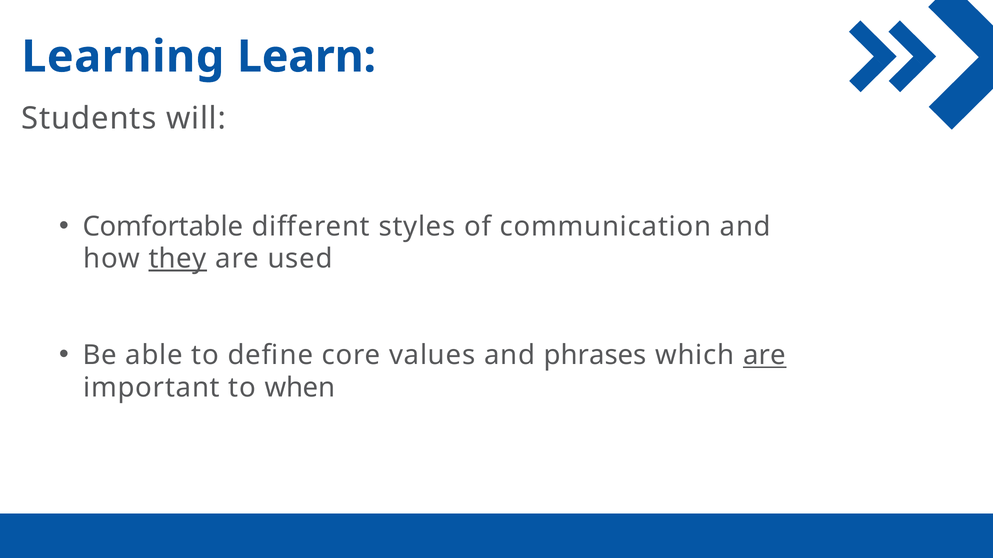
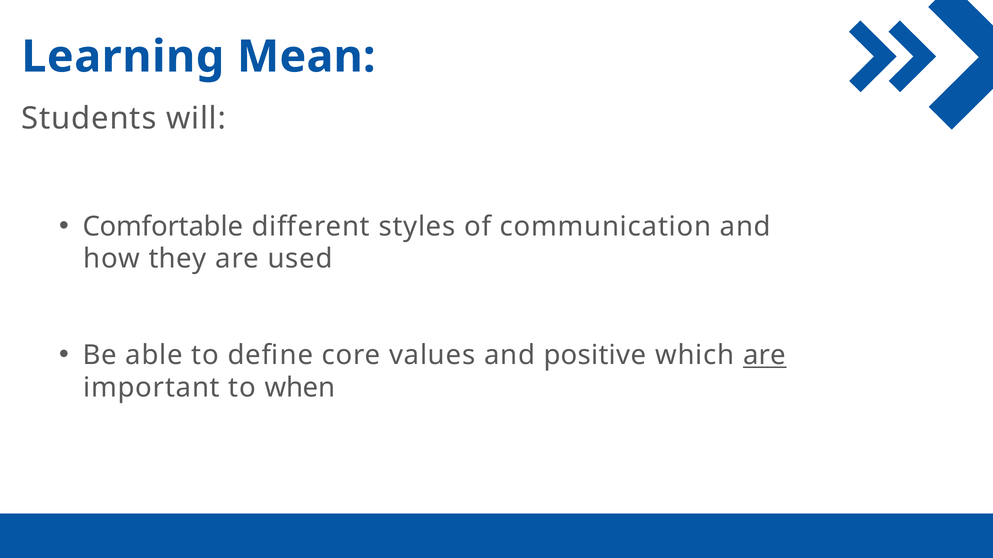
Learn: Learn -> Mean (306, 57)
they underline: present -> none (177, 259)
phrases: phrases -> positive (595, 356)
